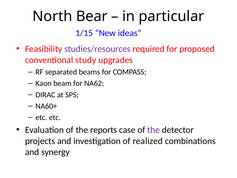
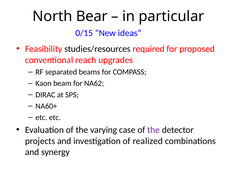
1/15: 1/15 -> 0/15 (84, 33)
studies/resources colour: purple -> black (97, 49)
study: study -> reach (86, 60)
reports: reports -> varying (104, 130)
